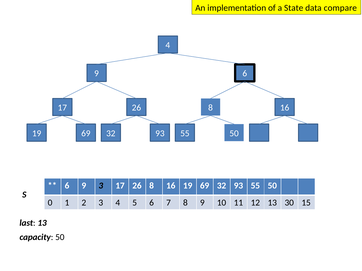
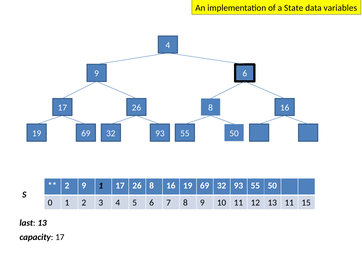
compare: compare -> variables (340, 8)
6: 6 -> 2 (67, 186)
9 3: 3 -> 1 (101, 186)
13 30: 30 -> 11 (289, 203)
capacity 50: 50 -> 17 (60, 238)
